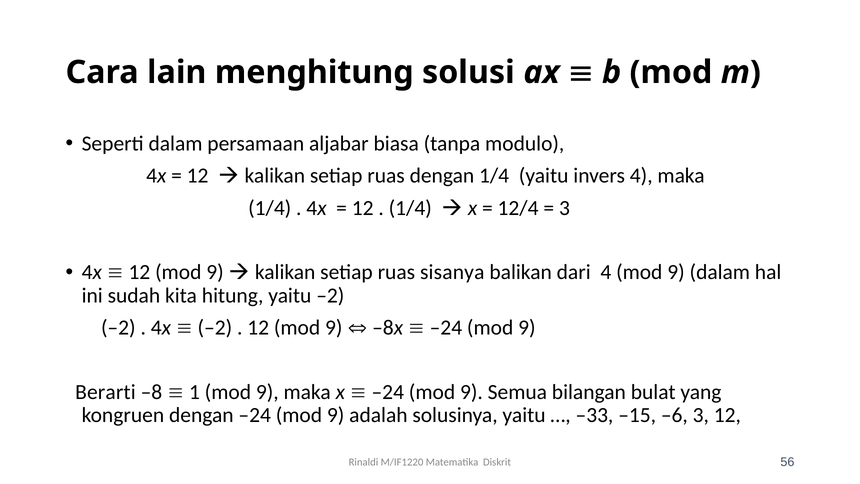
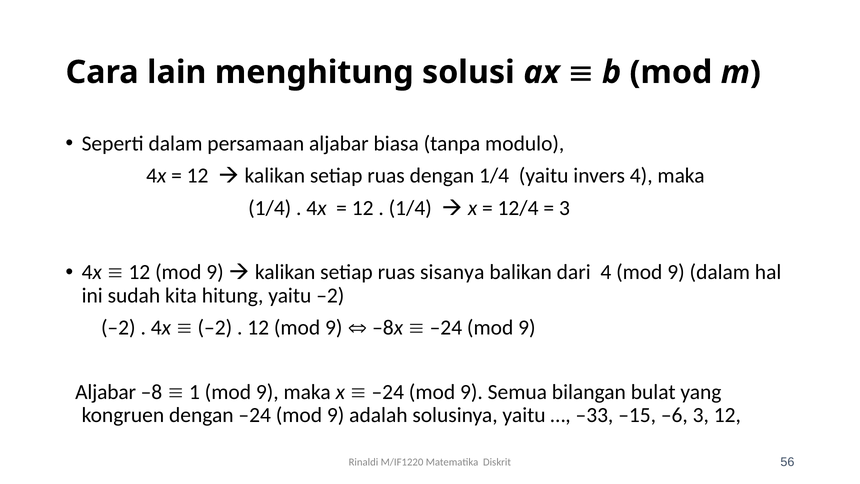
Berarti: Berarti -> Aljabar (106, 392)
